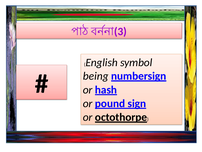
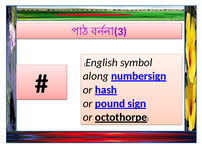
being: being -> along (96, 76)
